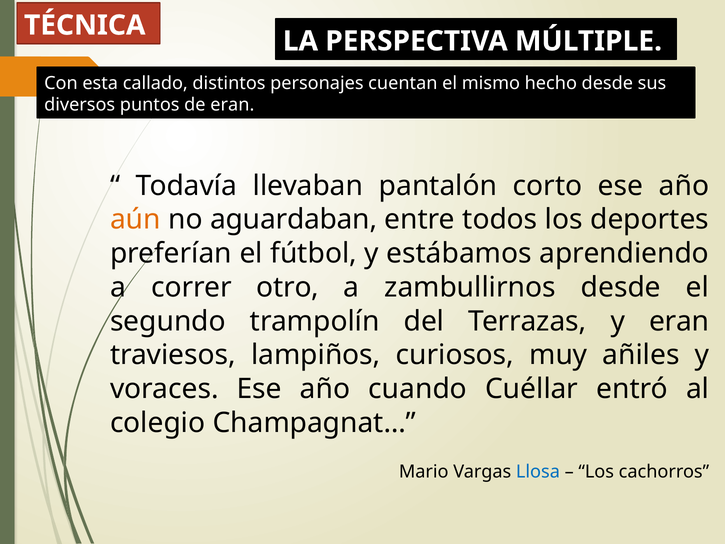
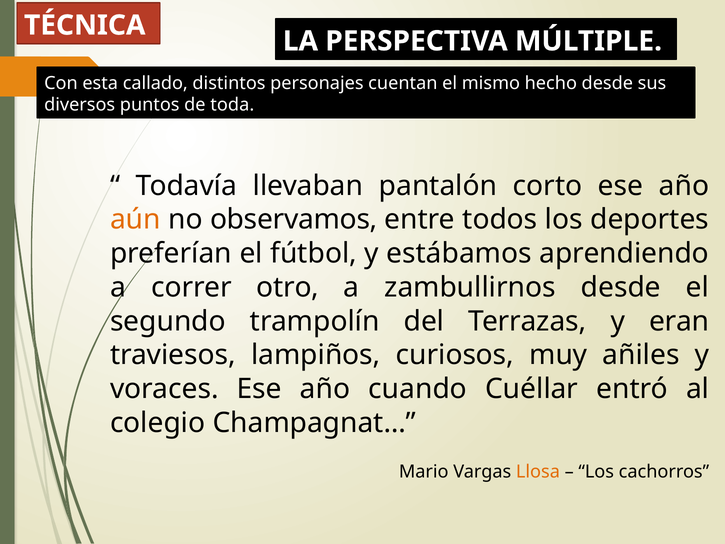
de eran: eran -> toda (232, 105)
aguardaban: aguardaban -> observamos (294, 220)
Llosa colour: blue -> orange (538, 472)
